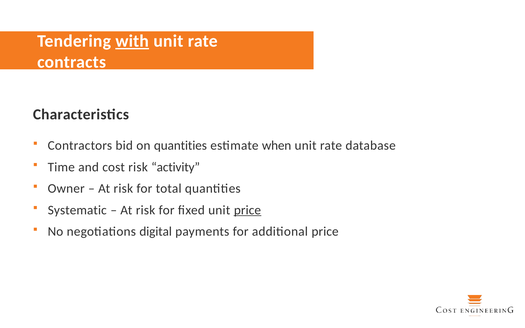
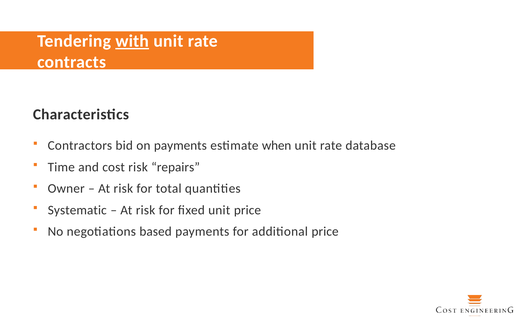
on quantities: quantities -> payments (180, 146)
activity: activity -> repairs (176, 167)
price underline: present -> none (247, 210)
digital: digital -> based (156, 232)
